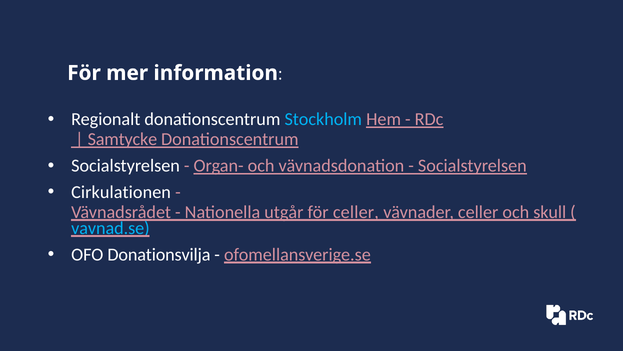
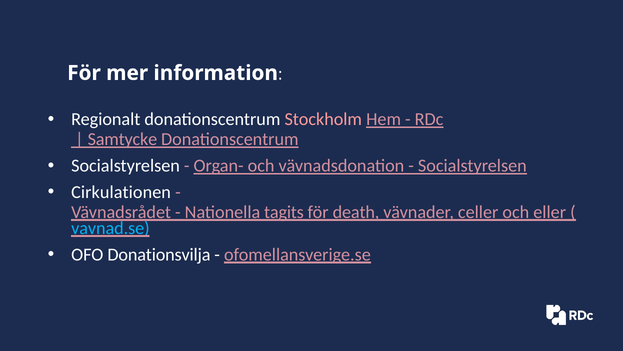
Stockholm colour: light blue -> pink (323, 119)
utgår: utgår -> tagits (284, 212)
för celler: celler -> death (356, 212)
skull: skull -> eller (550, 212)
